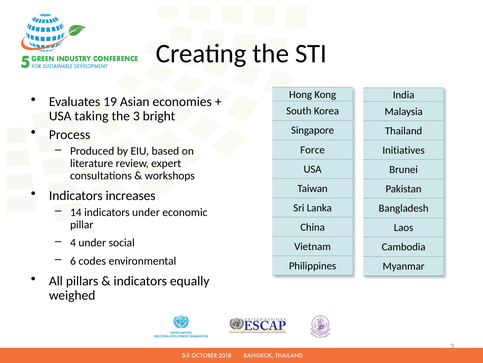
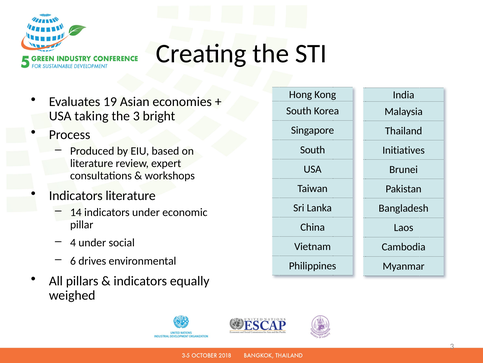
Force: Force -> South (313, 149)
Indicators increases: increases -> literature (131, 195)
codes: codes -> drives (92, 260)
